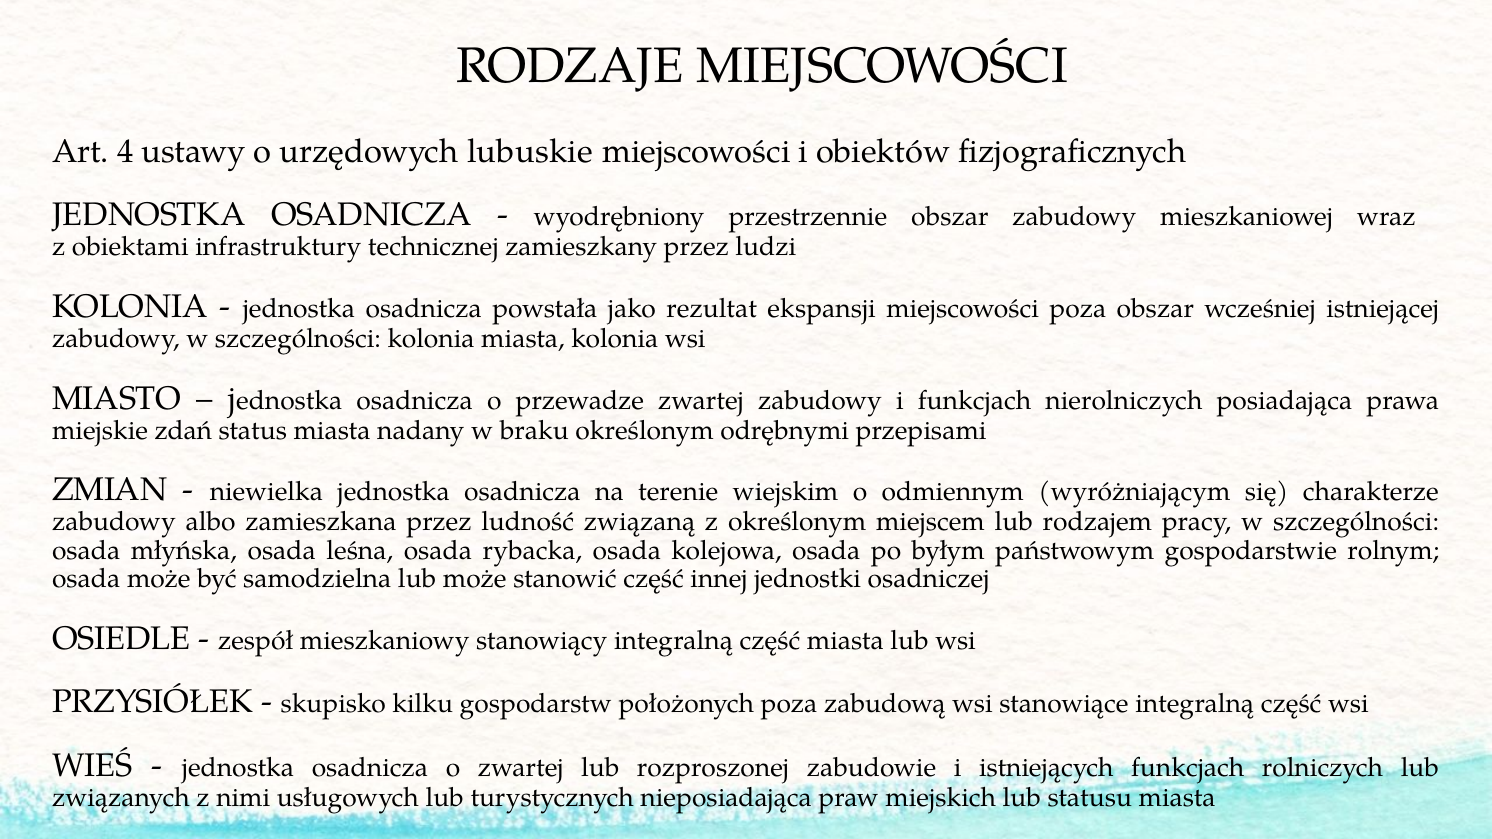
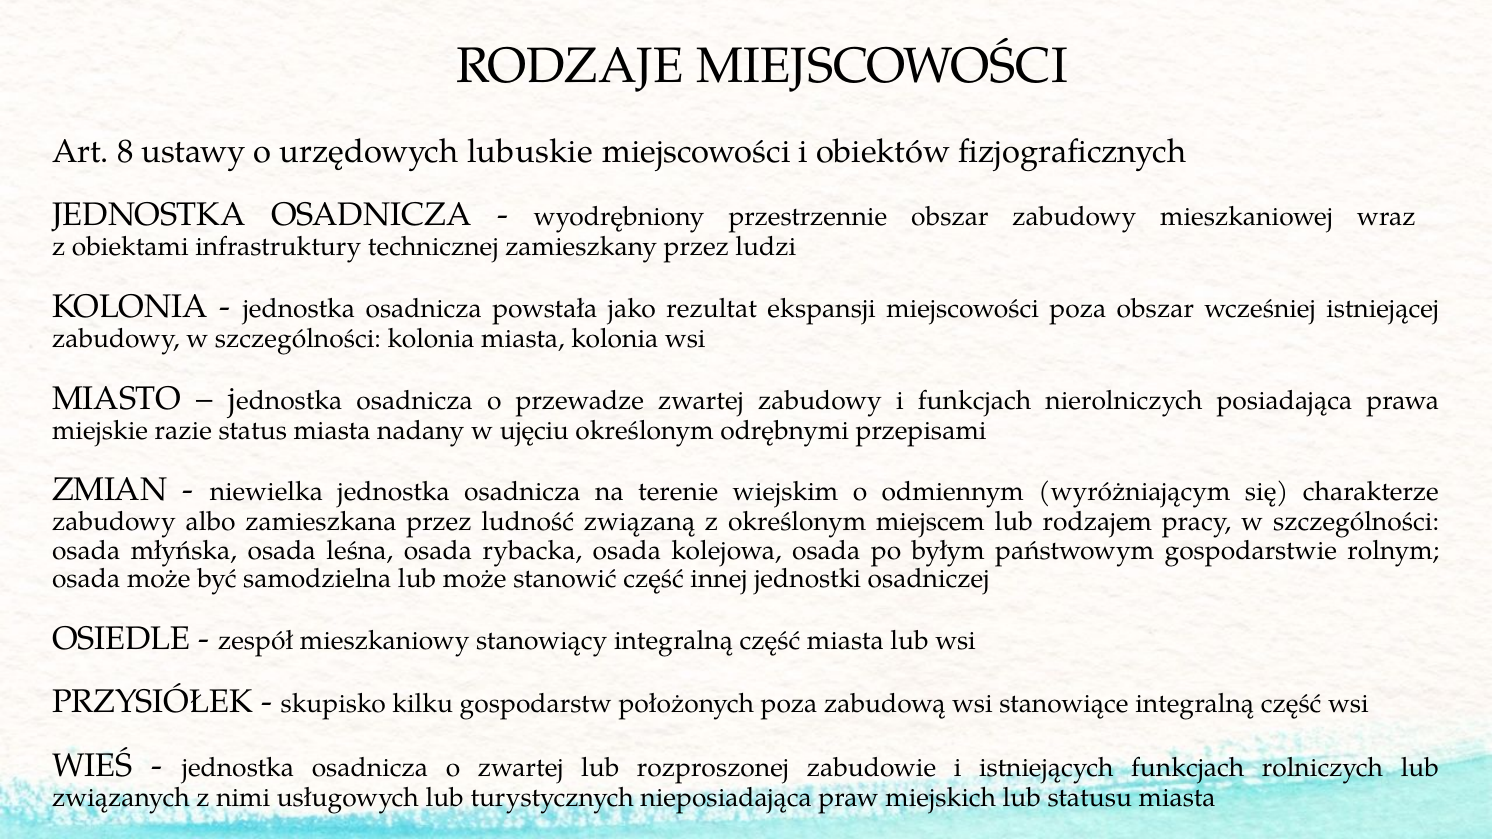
4: 4 -> 8 (125, 152)
zdań: zdań -> razie (183, 431)
braku: braku -> ujęciu (534, 431)
